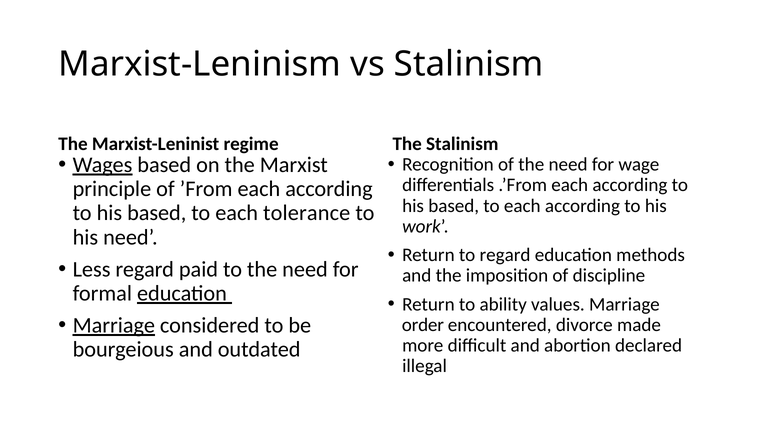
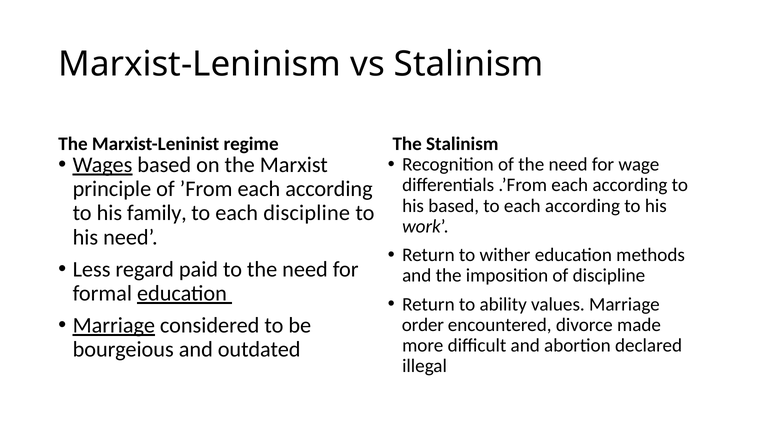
based: based -> family (157, 213)
each tolerance: tolerance -> discipline (307, 213)
to regard: regard -> wither (505, 255)
